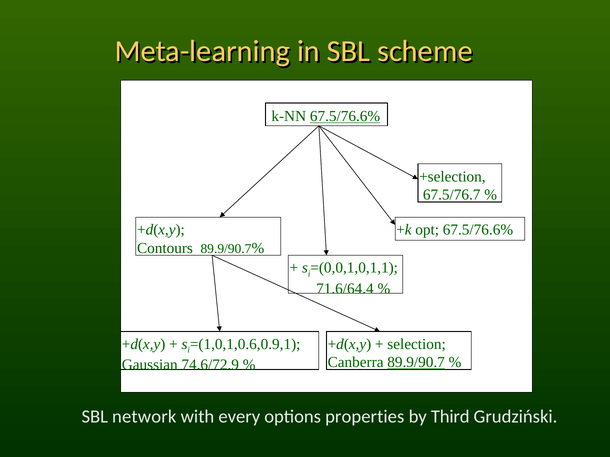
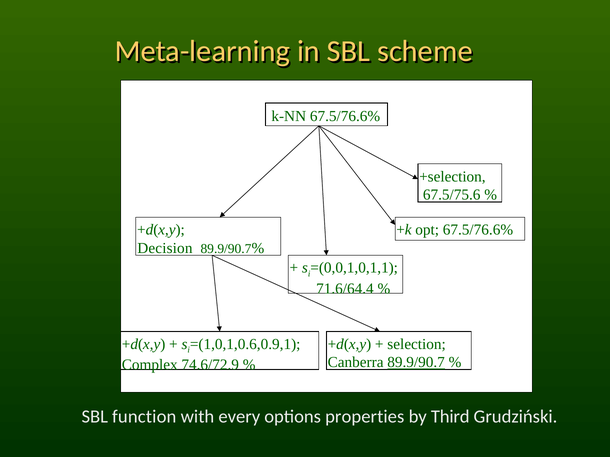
67.5/76.6% underline: present -> none (345, 116)
67.5/76.7: 67.5/76.7 -> 67.5/75.6 (452, 195)
Contours: Contours -> Decision (165, 248)
Gaussian: Gaussian -> Complex (150, 365)
network: network -> function (144, 417)
